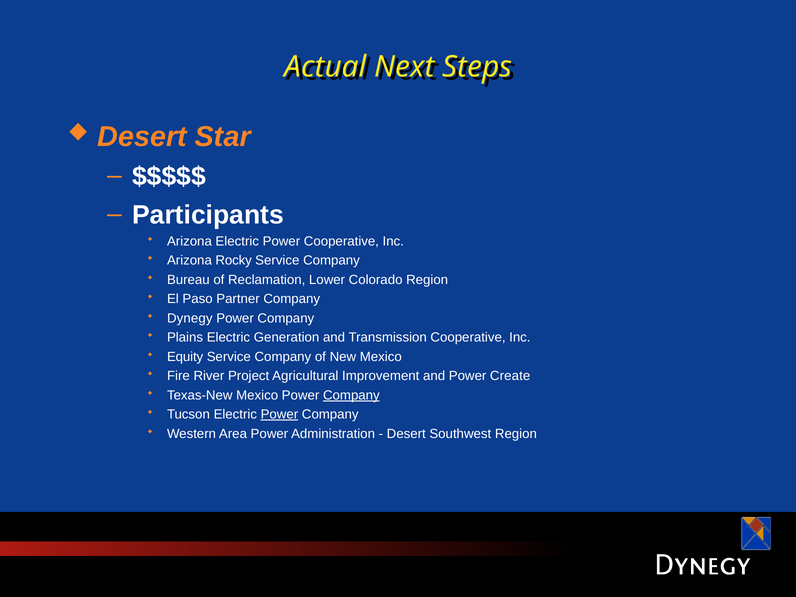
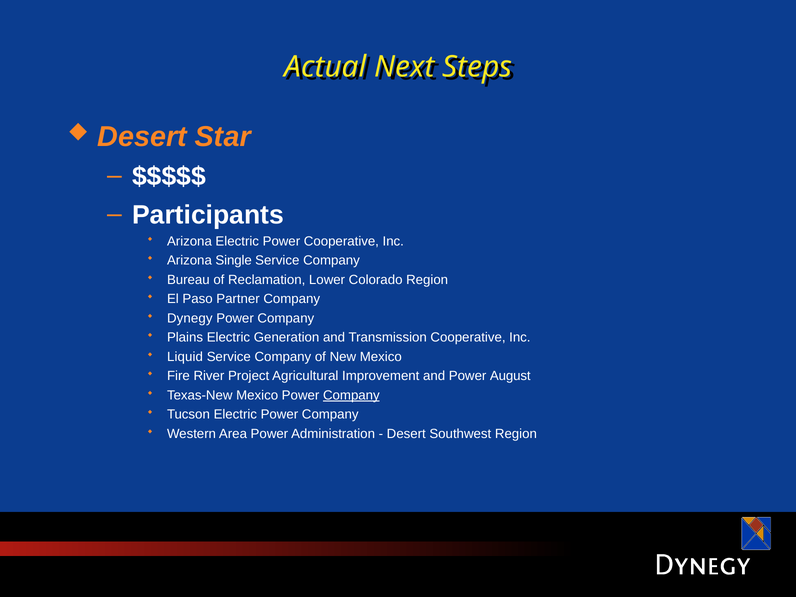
Rocky: Rocky -> Single (234, 260)
Equity: Equity -> Liquid (185, 357)
Create: Create -> August (510, 376)
Power underline: present -> none (279, 414)
